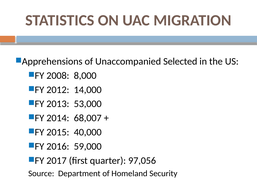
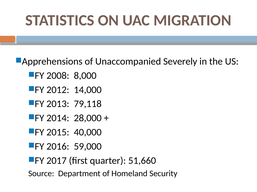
Selected: Selected -> Severely (180, 62)
53,000: 53,000 -> 79,118 (88, 104)
68,007: 68,007 -> 28,000 (88, 119)
97,056: 97,056 -> 51,660 (142, 161)
